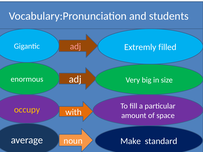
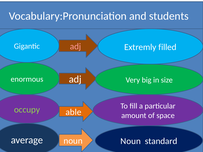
occupy colour: yellow -> light green (27, 110)
with: with -> able (74, 112)
Make: Make -> Noun (131, 141)
